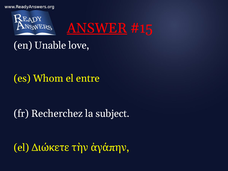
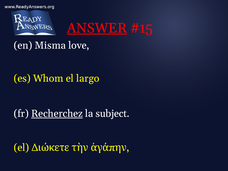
Unable: Unable -> Misma (50, 45)
entre: entre -> largo (88, 78)
Recherchez underline: none -> present (57, 114)
